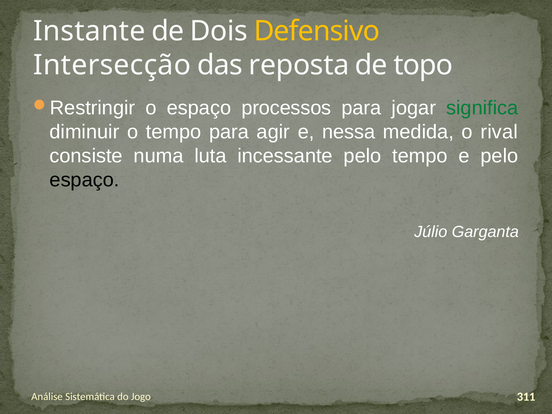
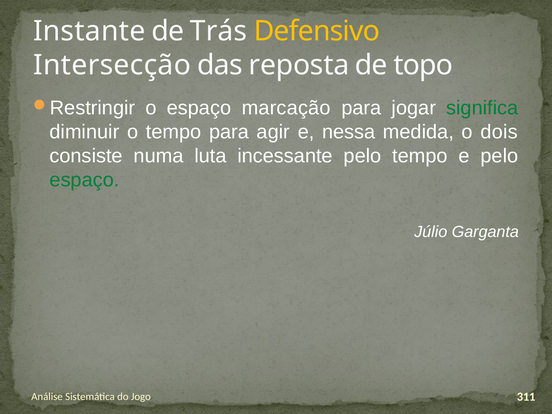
Dois: Dois -> Trás (219, 31)
processos: processos -> marcação (286, 108)
rival: rival -> dois (499, 132)
espaço colour: black -> green (84, 180)
